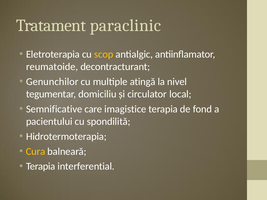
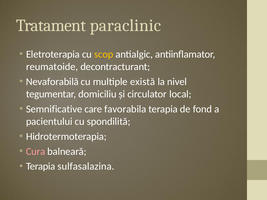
Genunchilor: Genunchilor -> Nevaforabilă (52, 82)
atingă: atingă -> există (143, 82)
imagistice: imagistice -> favorabila (125, 109)
Cura colour: yellow -> pink (36, 152)
interferential: interferential -> sulfasalazina (86, 167)
